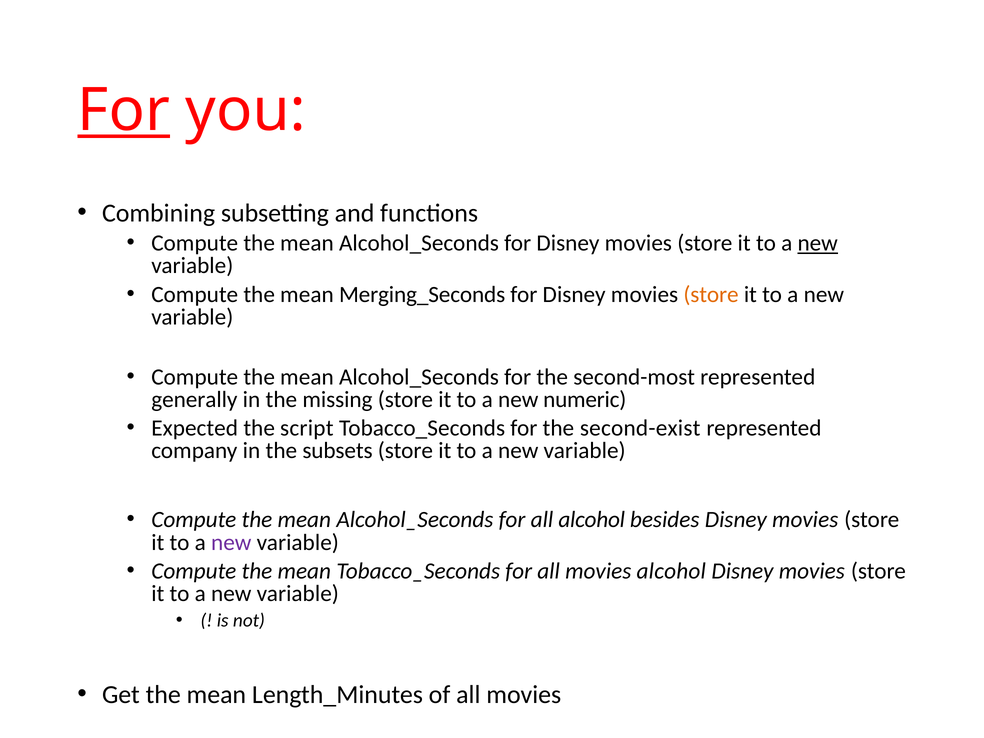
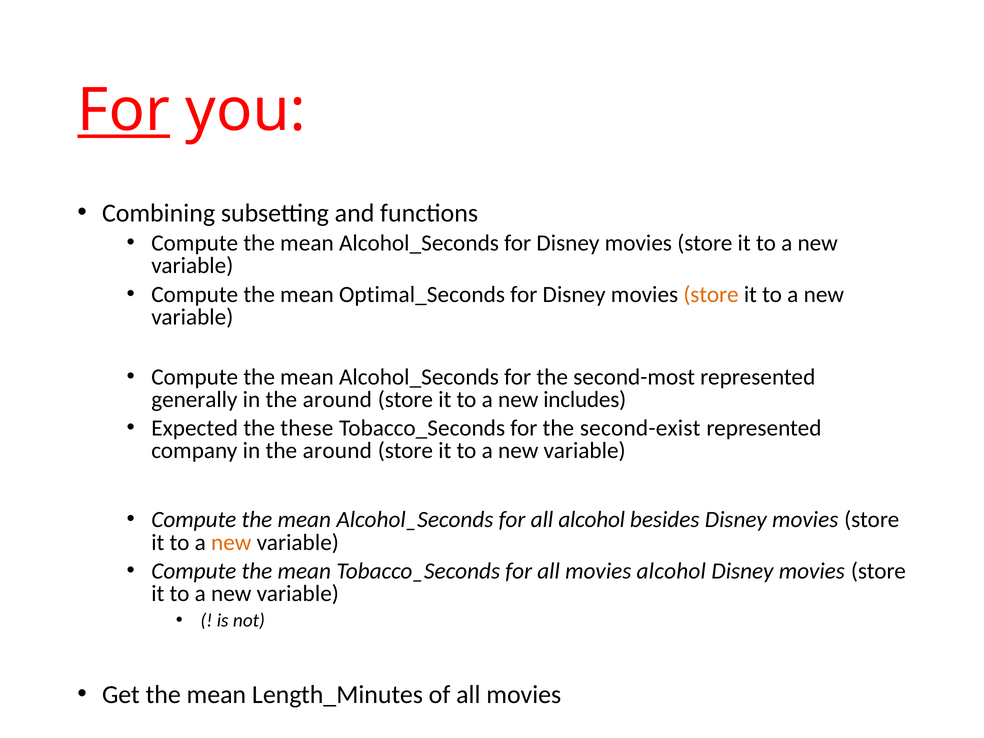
new underline: present -> none (818, 243)
Merging_Seconds: Merging_Seconds -> Optimal_Seconds (422, 294)
missing: missing -> around (337, 400)
numeric: numeric -> includes (585, 400)
script: script -> these (307, 428)
company in the subsets: subsets -> around (337, 451)
new colour: purple -> orange (231, 542)
